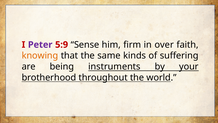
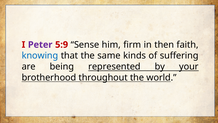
over: over -> then (164, 45)
knowing colour: orange -> blue (40, 55)
instruments: instruments -> represented (114, 66)
